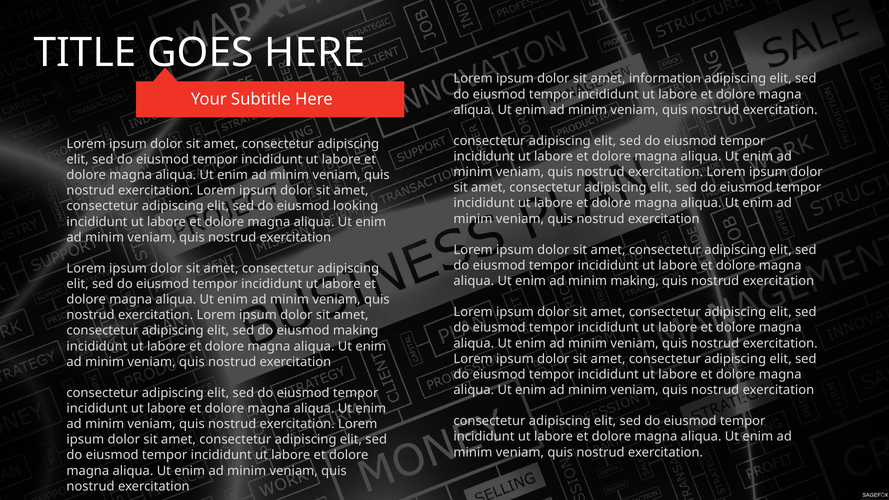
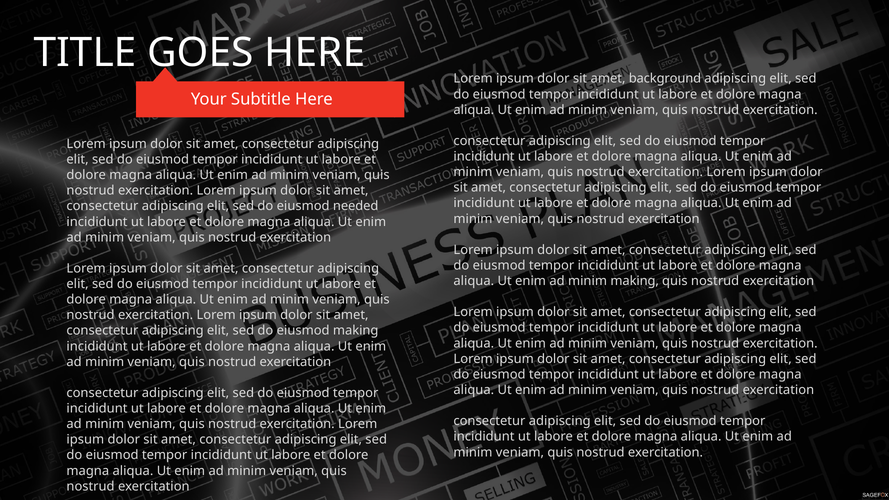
information: information -> background (665, 79)
looking: looking -> needed (356, 206)
